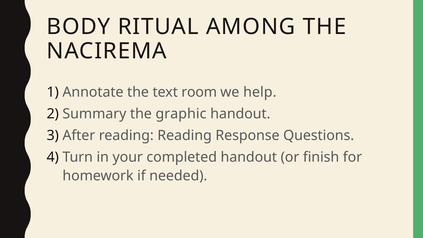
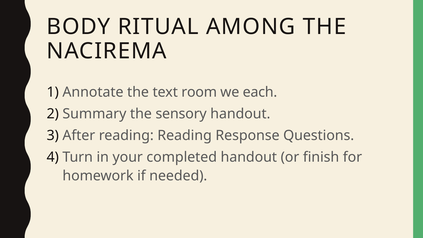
help: help -> each (260, 92)
graphic: graphic -> sensory (181, 114)
